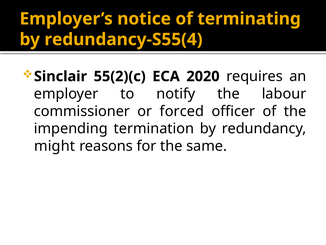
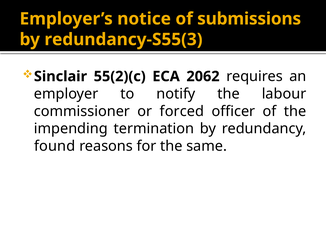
terminating: terminating -> submissions (249, 19)
redundancy-S55(4: redundancy-S55(4 -> redundancy-S55(3 (123, 39)
2020: 2020 -> 2062 (203, 76)
might: might -> found (55, 146)
